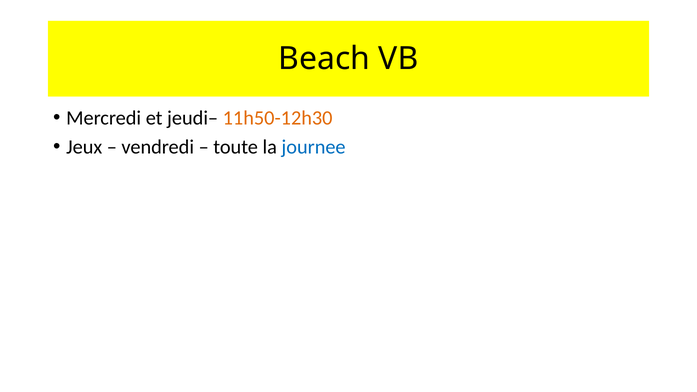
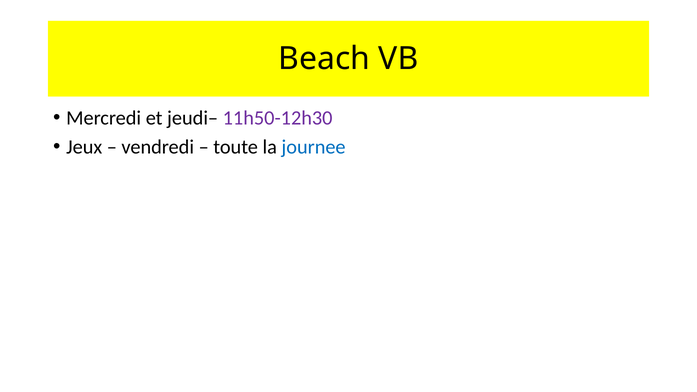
11h50-12h30 colour: orange -> purple (278, 118)
